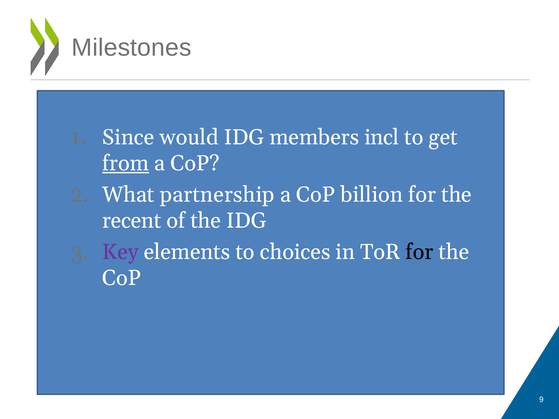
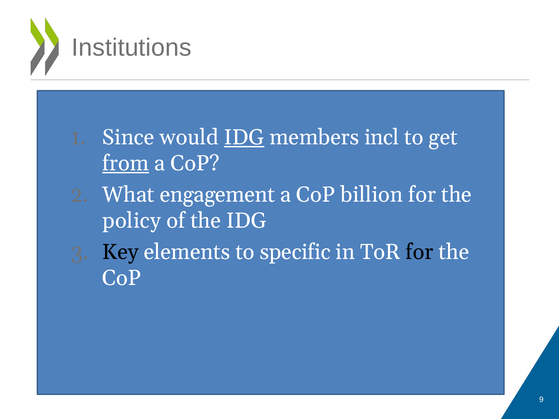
Milestones: Milestones -> Institutions (132, 48)
IDG underline: none -> present (244, 138)
partnership: partnership -> engagement (217, 195)
recent: recent -> policy (132, 221)
Key colour: purple -> black (120, 252)
choices: choices -> specific (295, 252)
